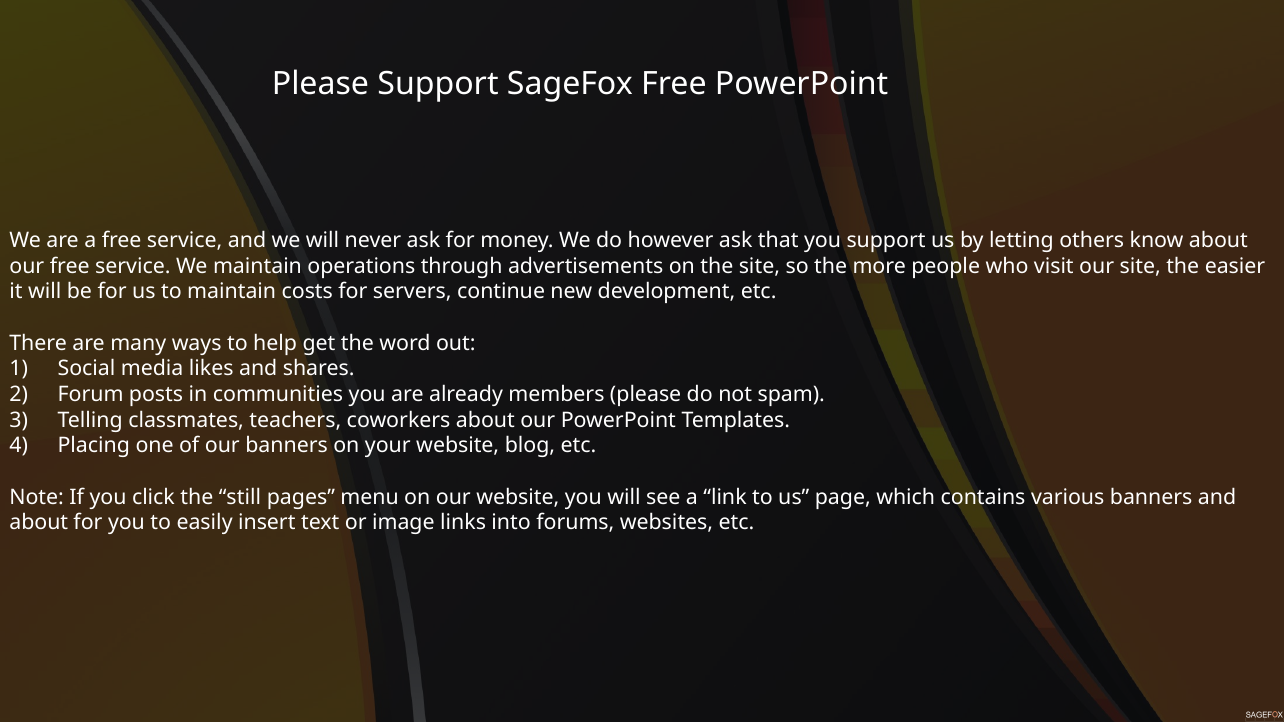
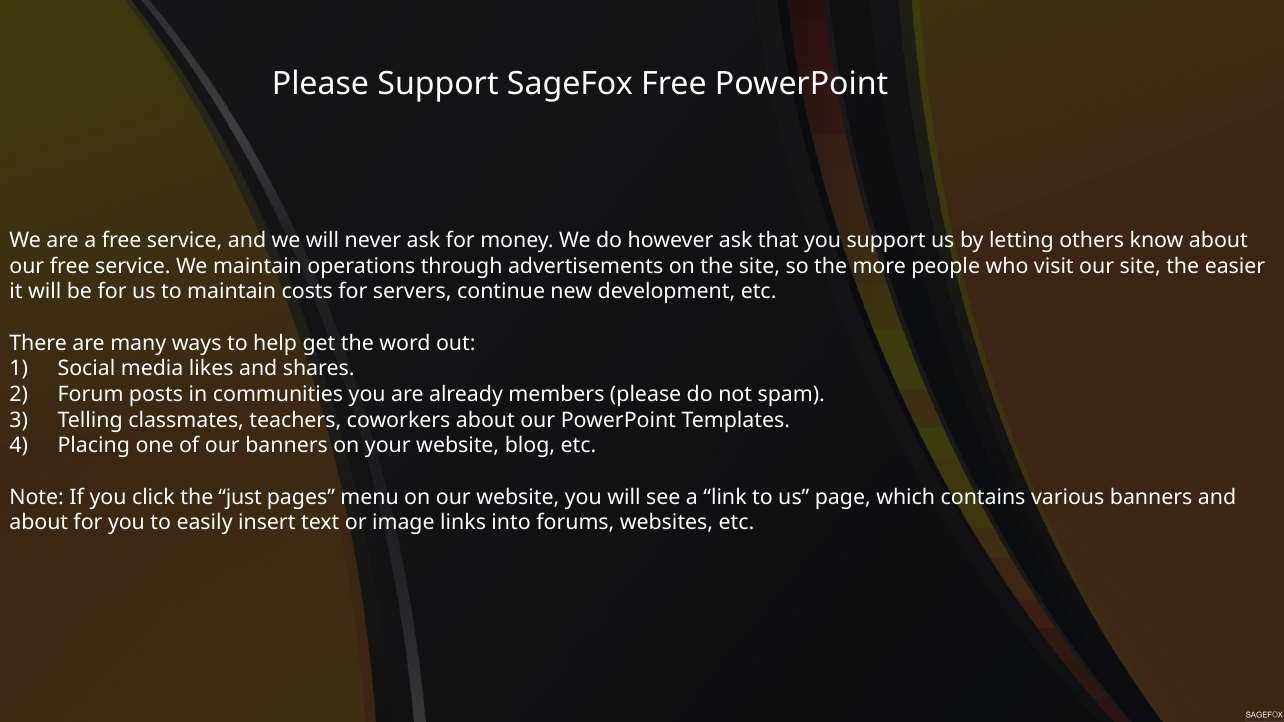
still: still -> just (240, 497)
